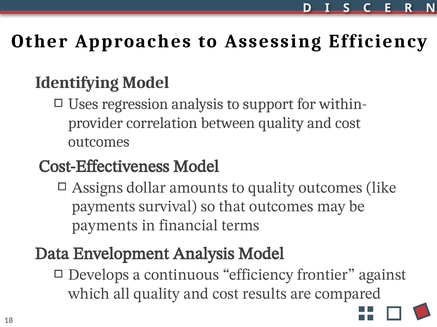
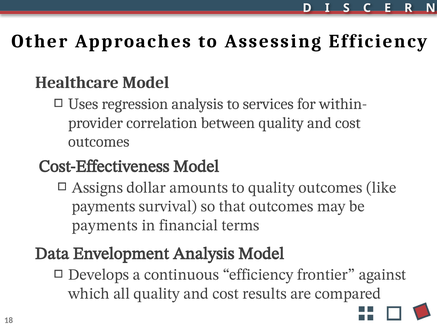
Identifying: Identifying -> Healthcare (77, 83)
support: support -> services (268, 104)
